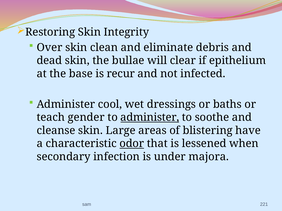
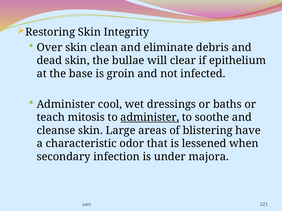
recur: recur -> groin (121, 74)
gender: gender -> mitosis (86, 118)
odor underline: present -> none (132, 144)
